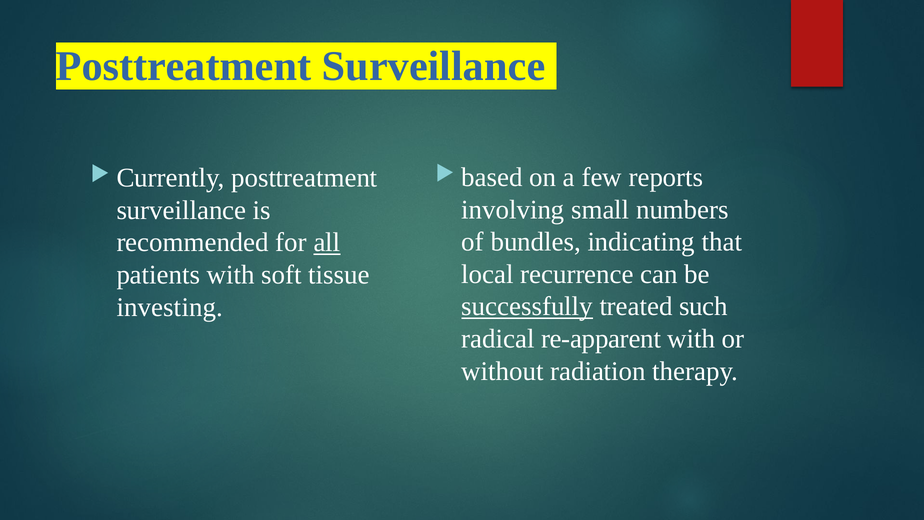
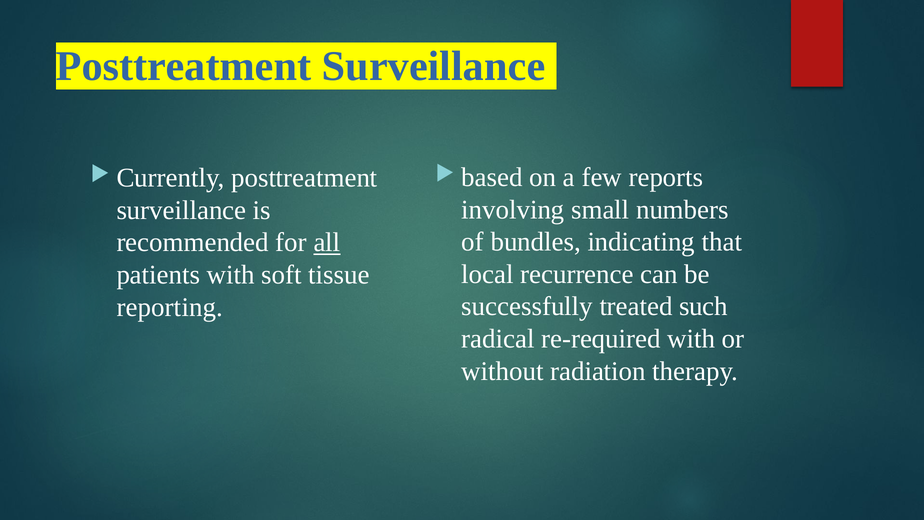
successfully underline: present -> none (527, 306)
investing: investing -> reporting (170, 307)
re-apparent: re-apparent -> re-required (601, 339)
